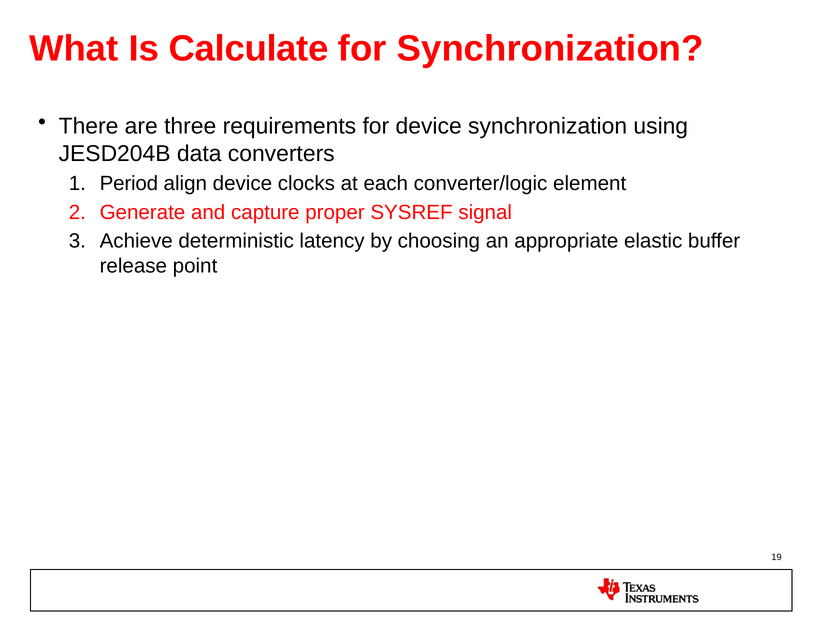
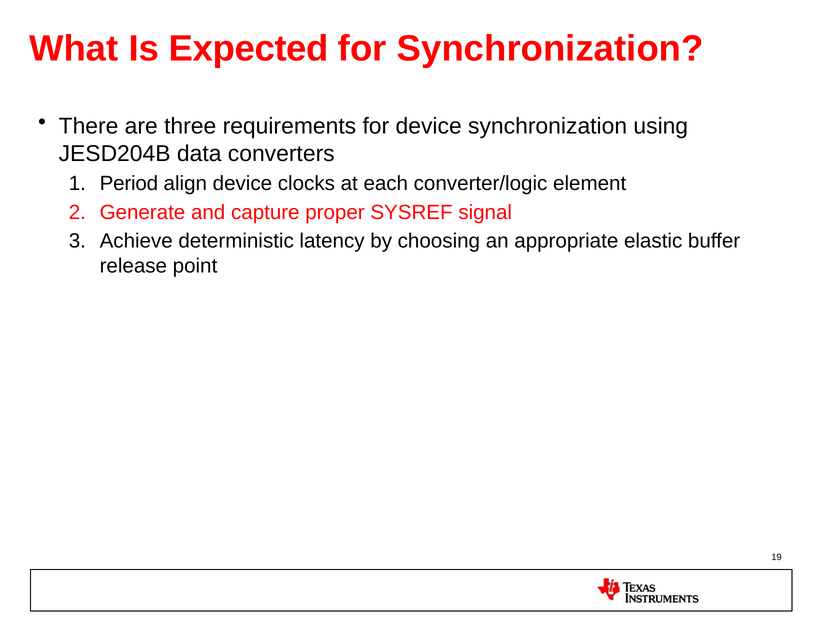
Calculate: Calculate -> Expected (249, 49)
